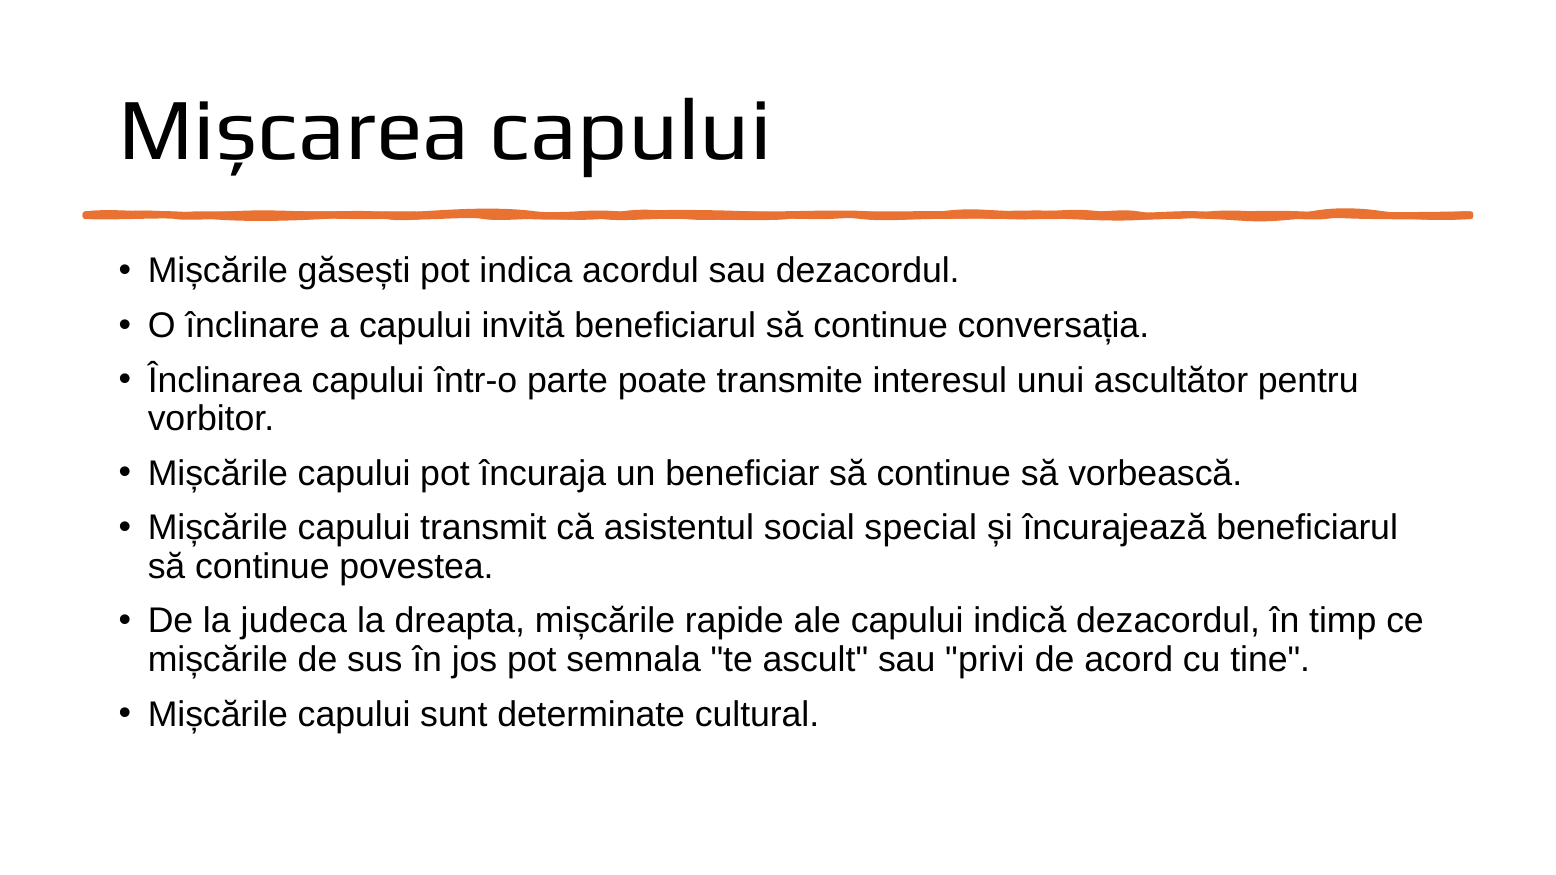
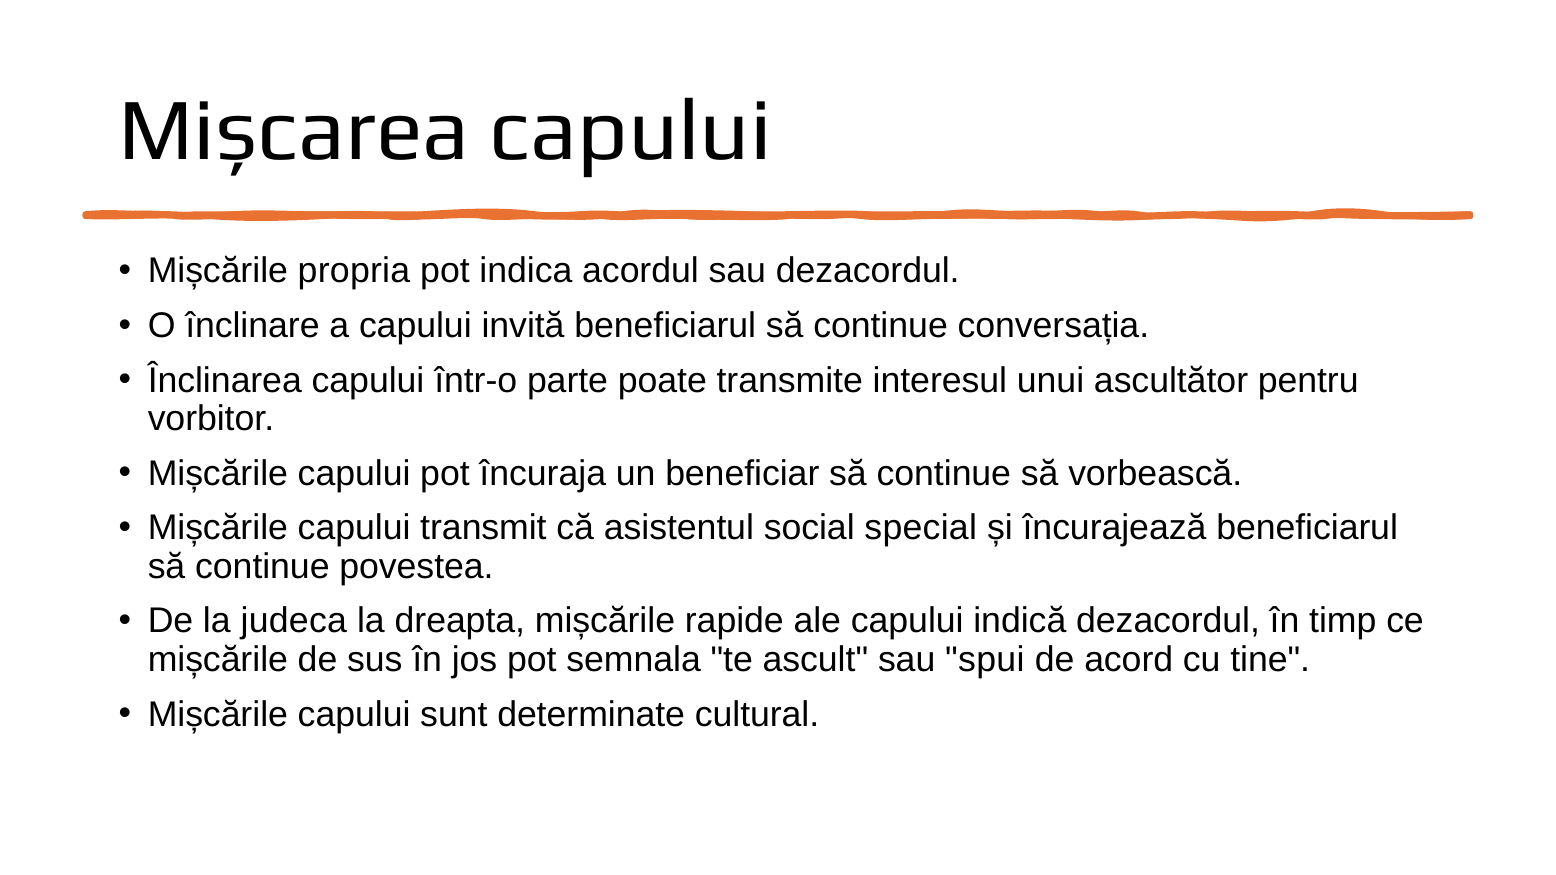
găsești: găsești -> propria (354, 271)
privi: privi -> spui (985, 660)
